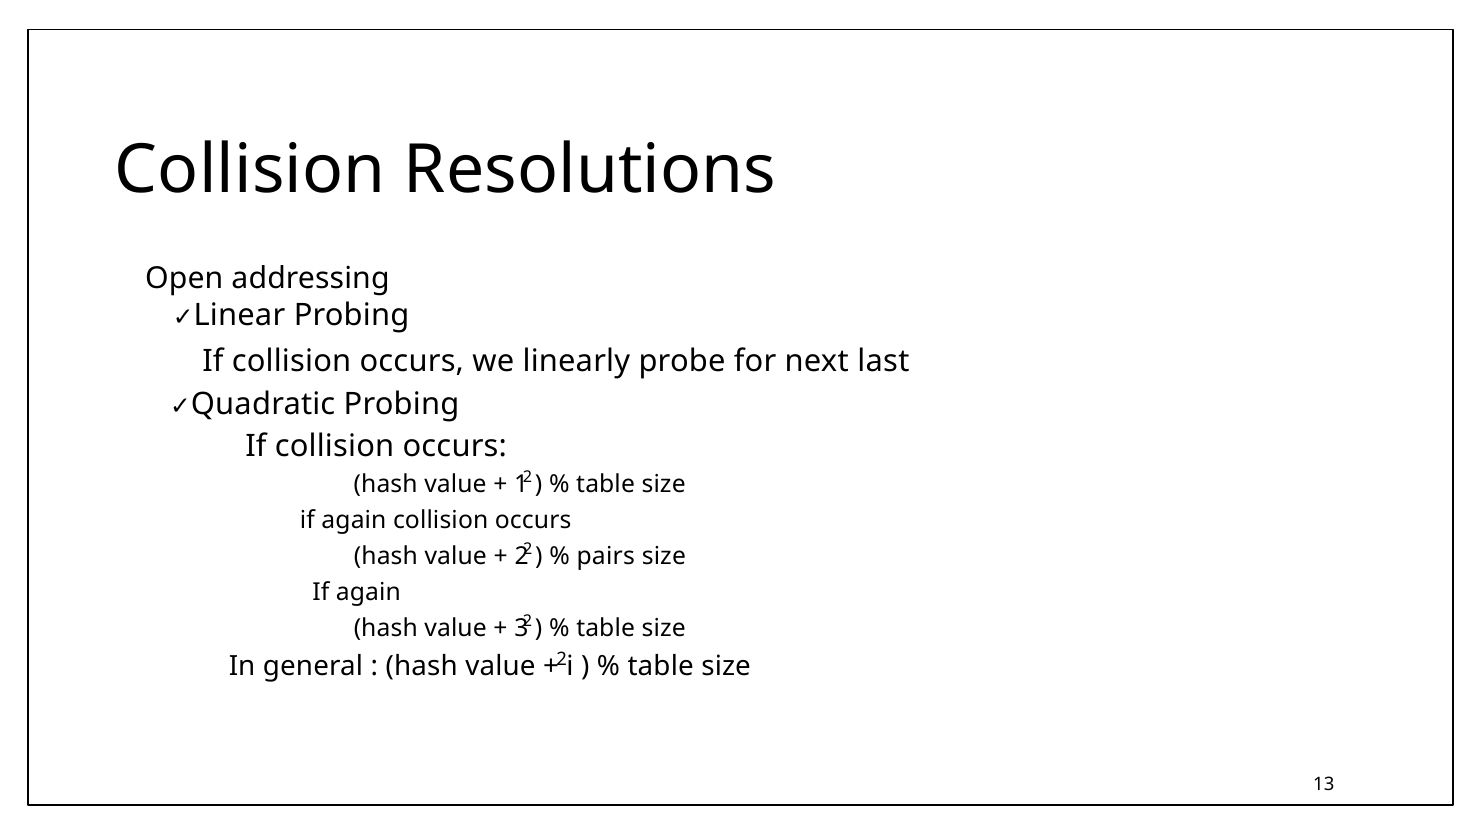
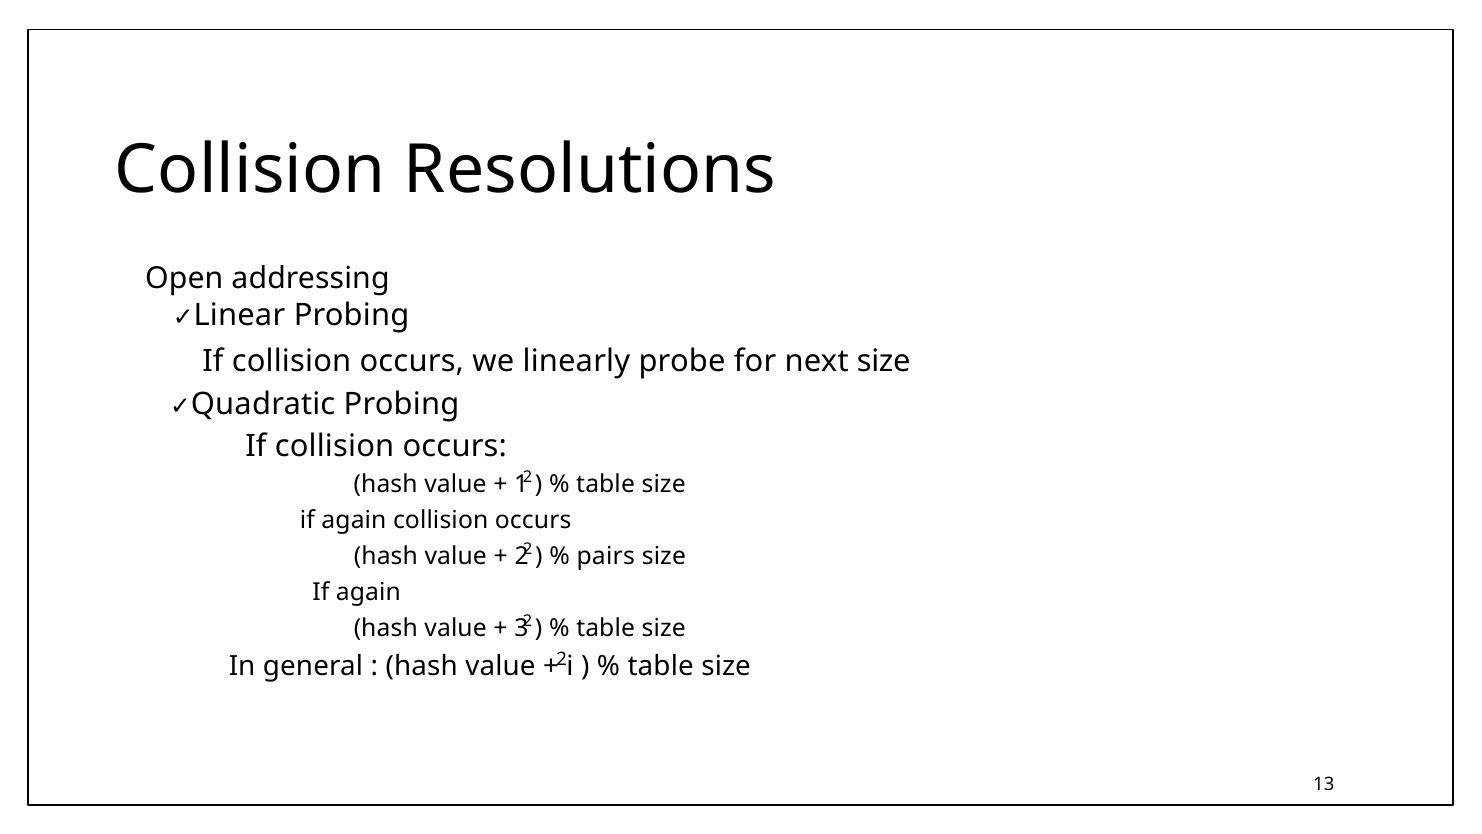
next last: last -> size (884, 361)
